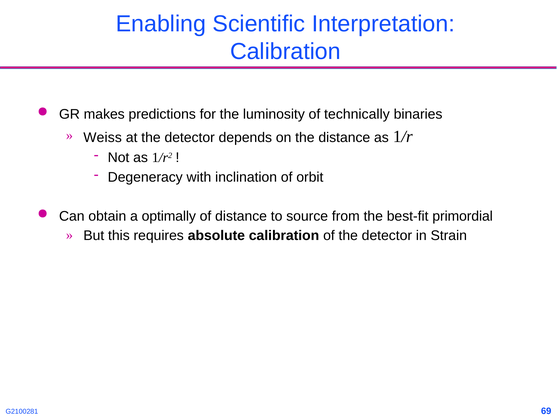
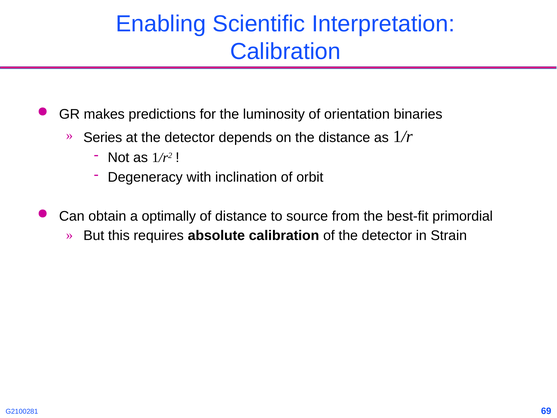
technically: technically -> orientation (357, 114)
Weiss: Weiss -> Series (103, 137)
